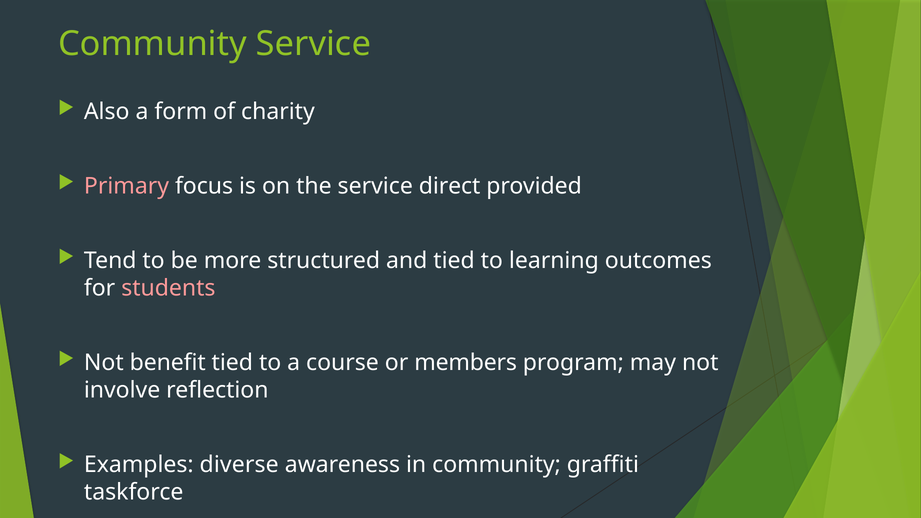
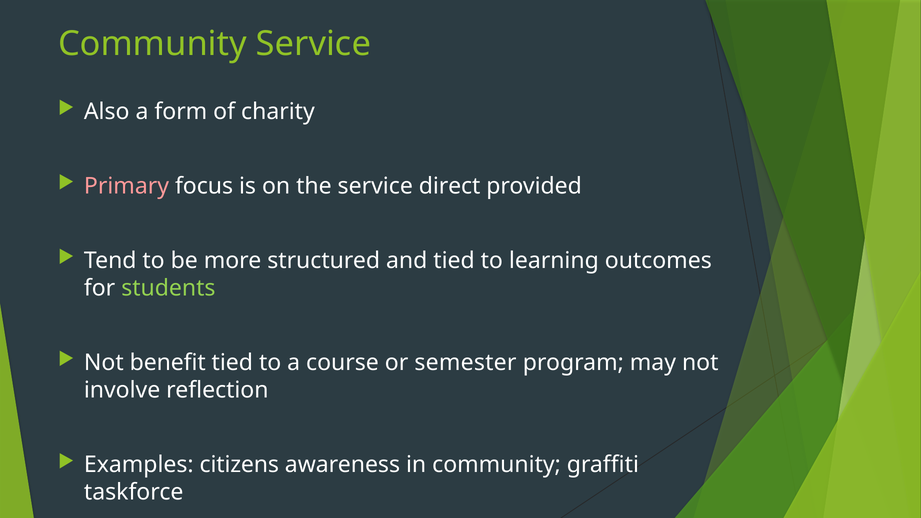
students colour: pink -> light green (168, 288)
members: members -> semester (465, 363)
diverse: diverse -> citizens (239, 465)
